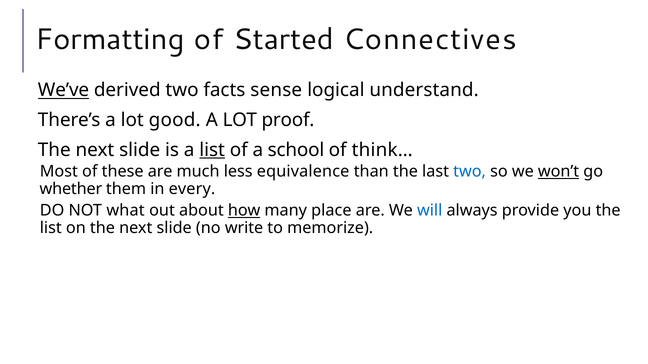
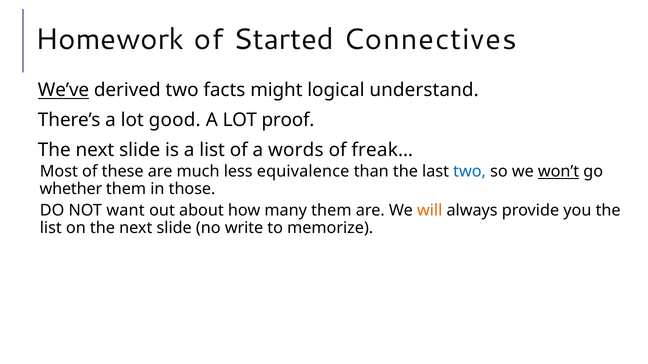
Formatting: Formatting -> Homework (110, 40)
sense: sense -> might (276, 90)
list underline: present -> none (212, 150)
school: school -> words (296, 150)
think…: think… -> freak… (382, 150)
every: every -> those (192, 189)
what: what -> want (126, 211)
how underline: present -> none (244, 211)
many place: place -> them (331, 211)
will colour: blue -> orange (430, 211)
